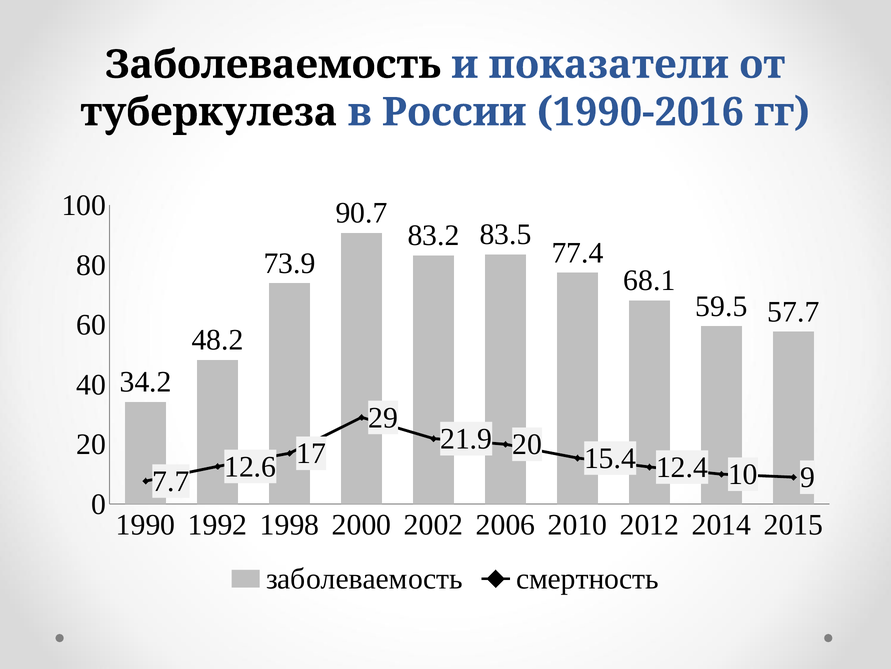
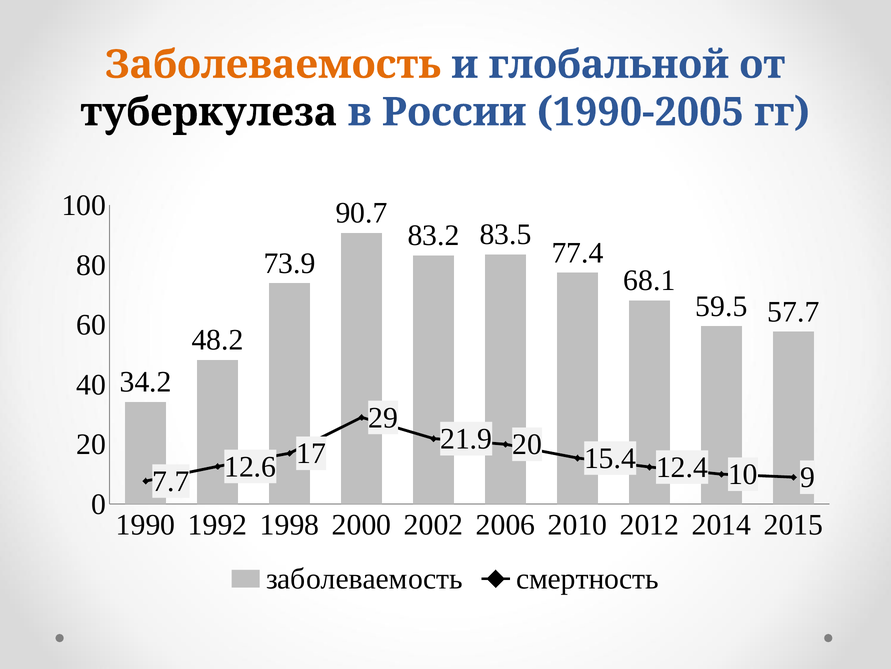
Заболеваемость colour: black -> orange (273, 65)
показатели: показатели -> глобальной (609, 65)
1990-2016: 1990-2016 -> 1990-2005 (640, 112)
